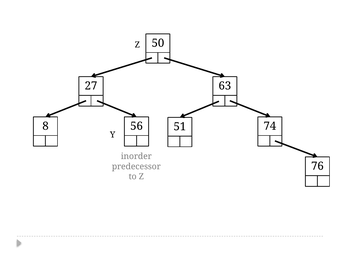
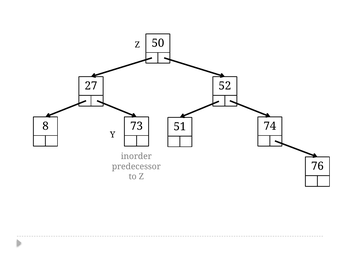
63: 63 -> 52 (225, 86)
56: 56 -> 73 (137, 126)
